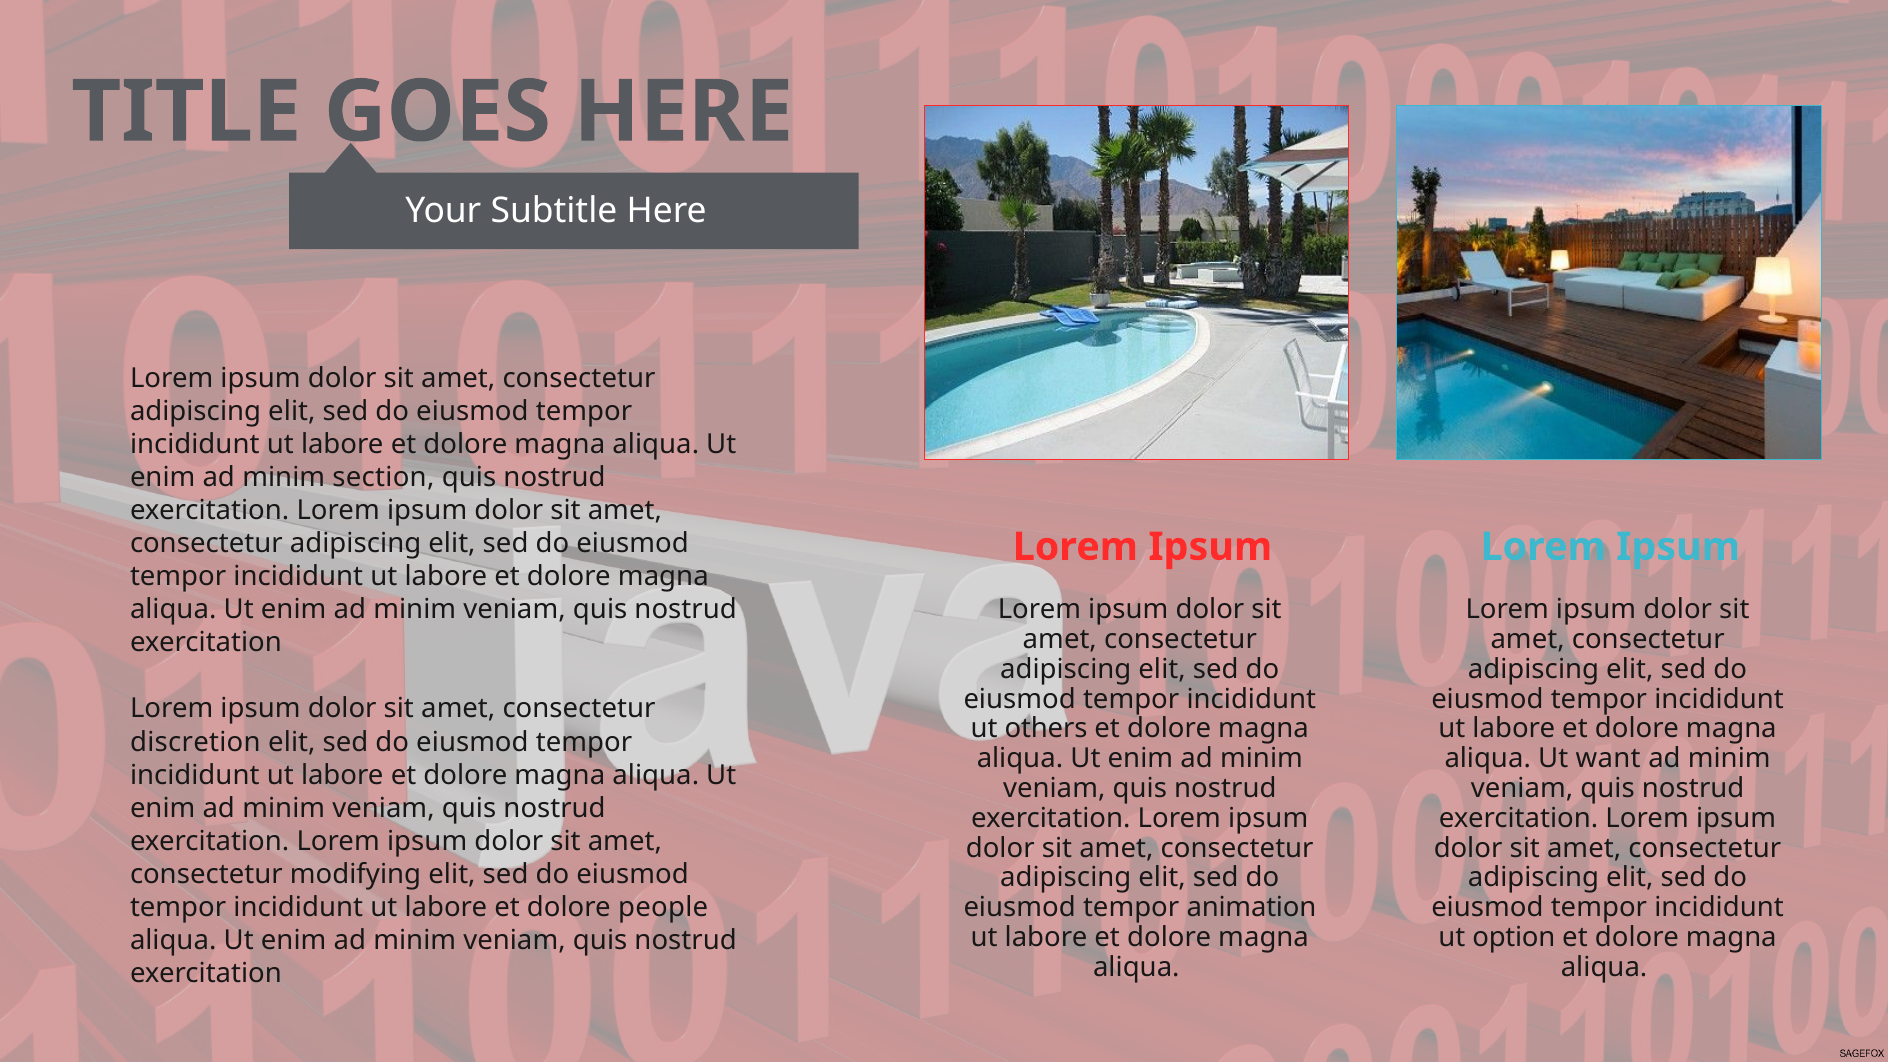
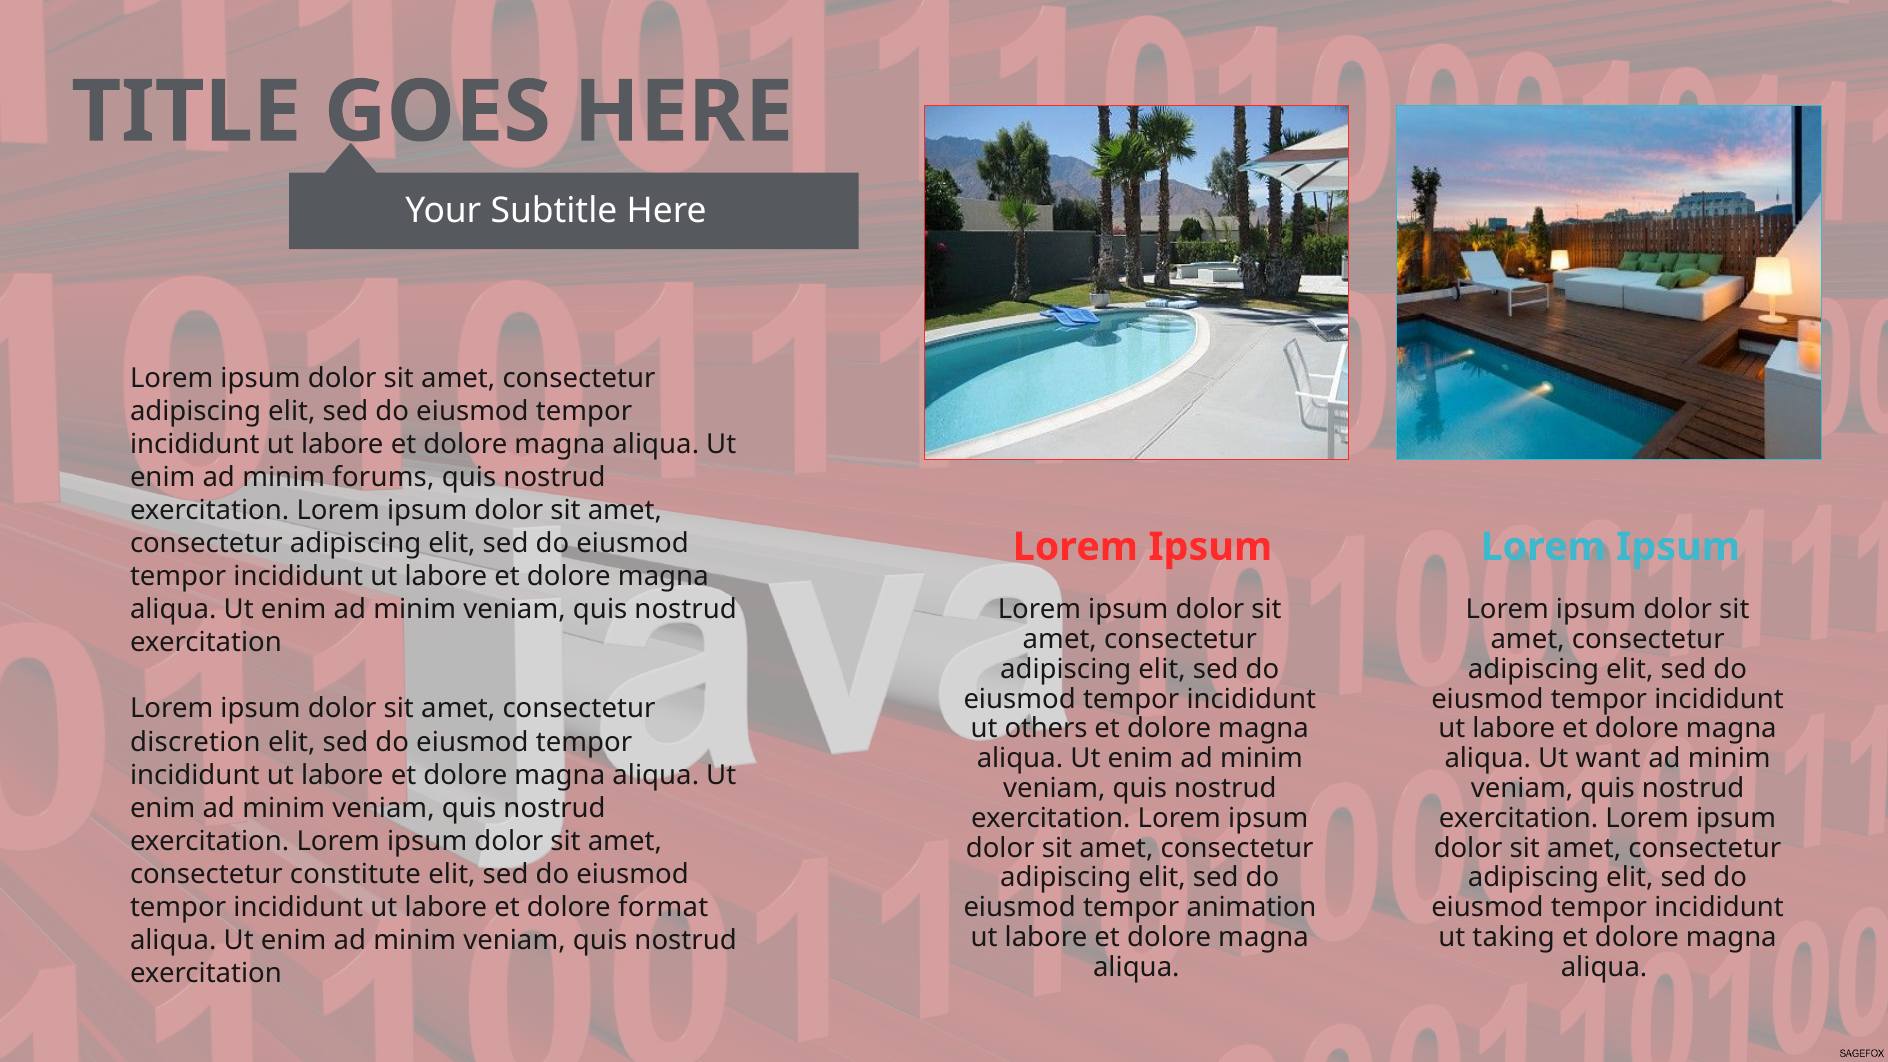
section: section -> forums (383, 477)
modifying: modifying -> constitute (355, 874)
people: people -> format (663, 907)
option: option -> taking (1514, 937)
